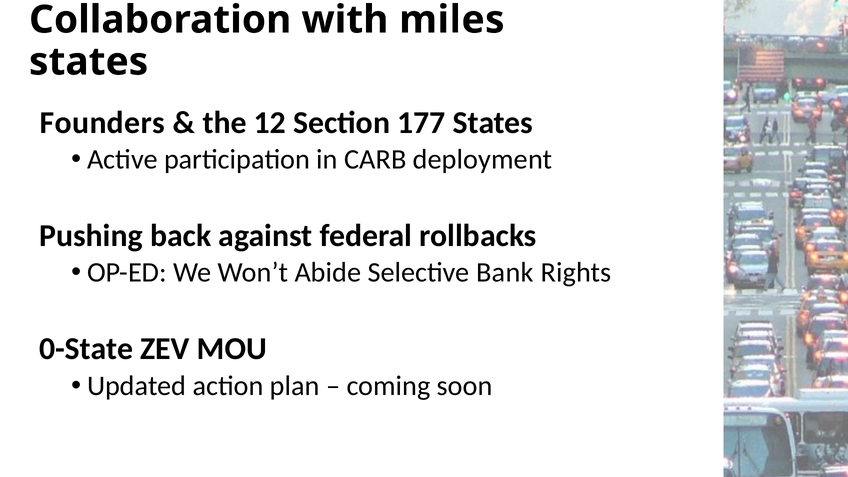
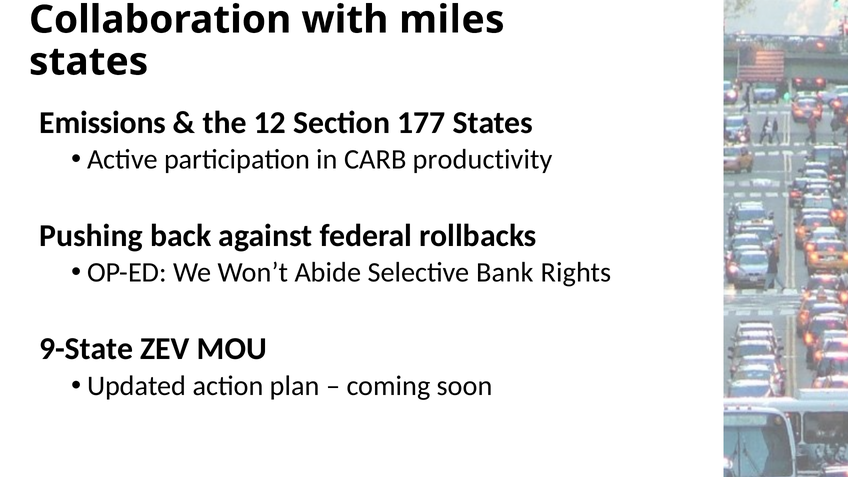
Founders: Founders -> Emissions (103, 123)
deployment: deployment -> productivity (483, 160)
0-State: 0-State -> 9-State (86, 349)
